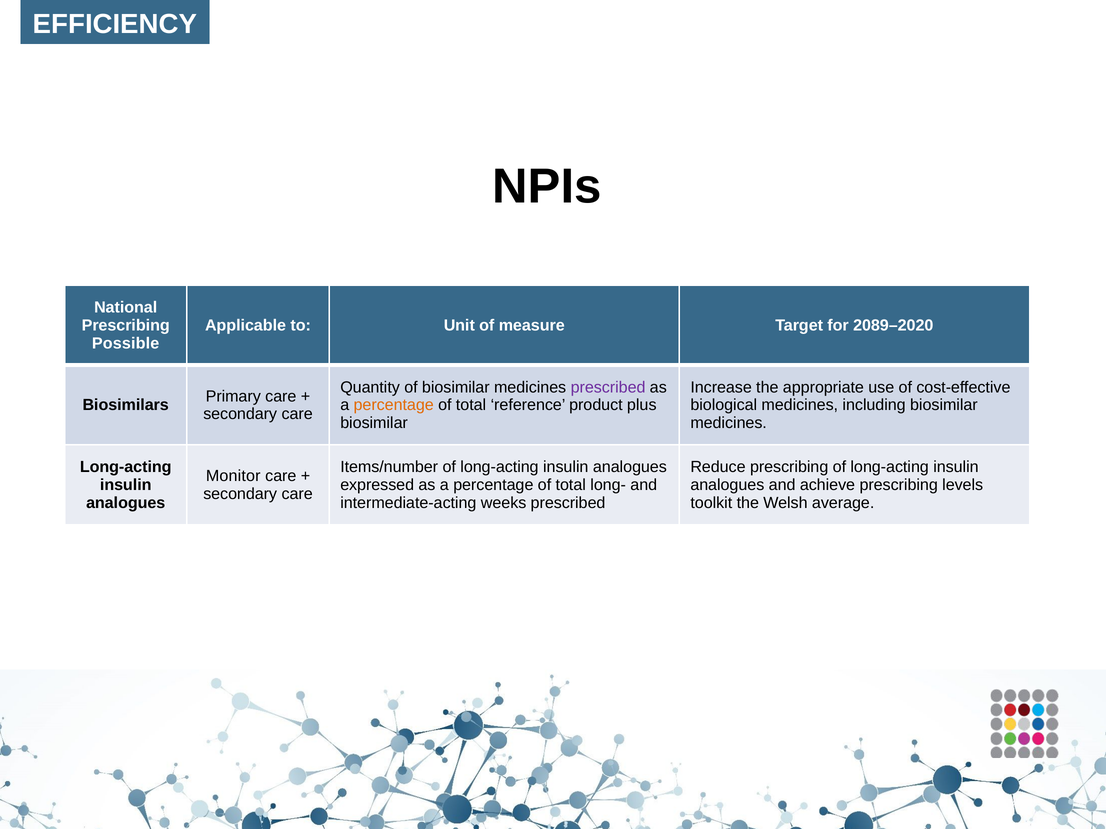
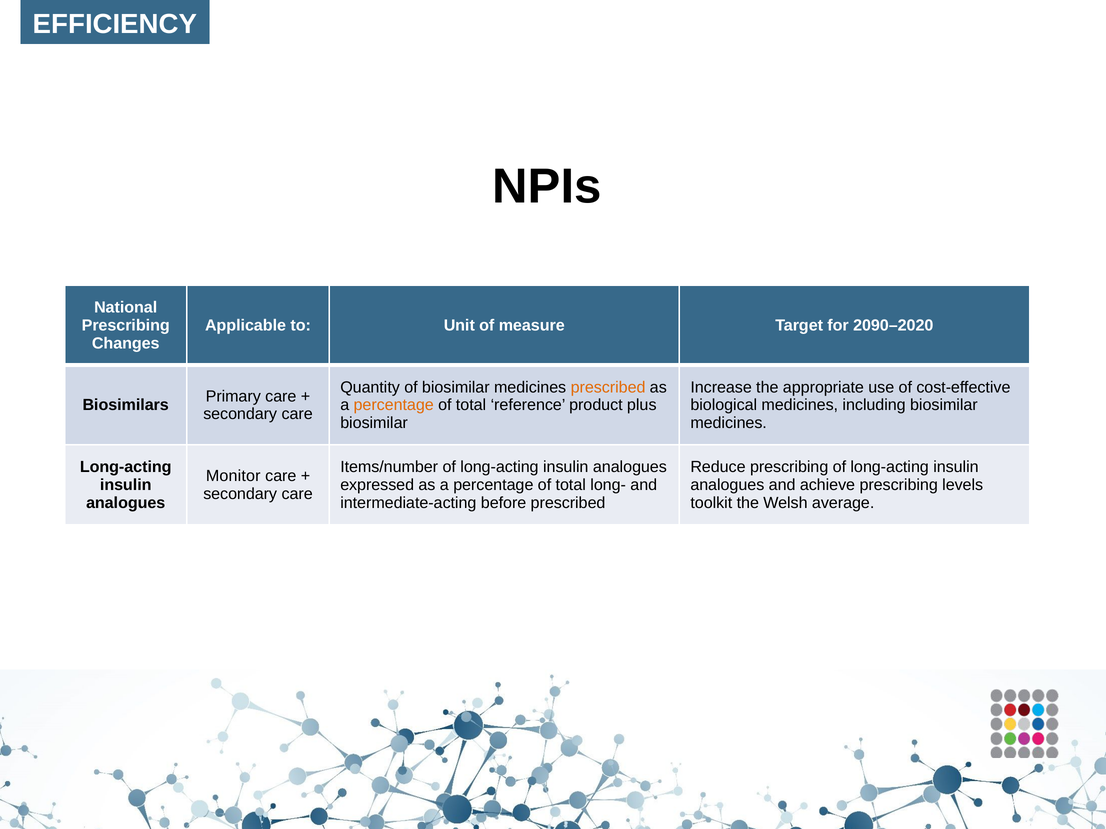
2089–2020: 2089–2020 -> 2090–2020 (893, 326)
Possible: Possible -> Changes (126, 343)
prescribed colour: purple -> orange (608, 388)
weeks: weeks -> before (504, 503)
